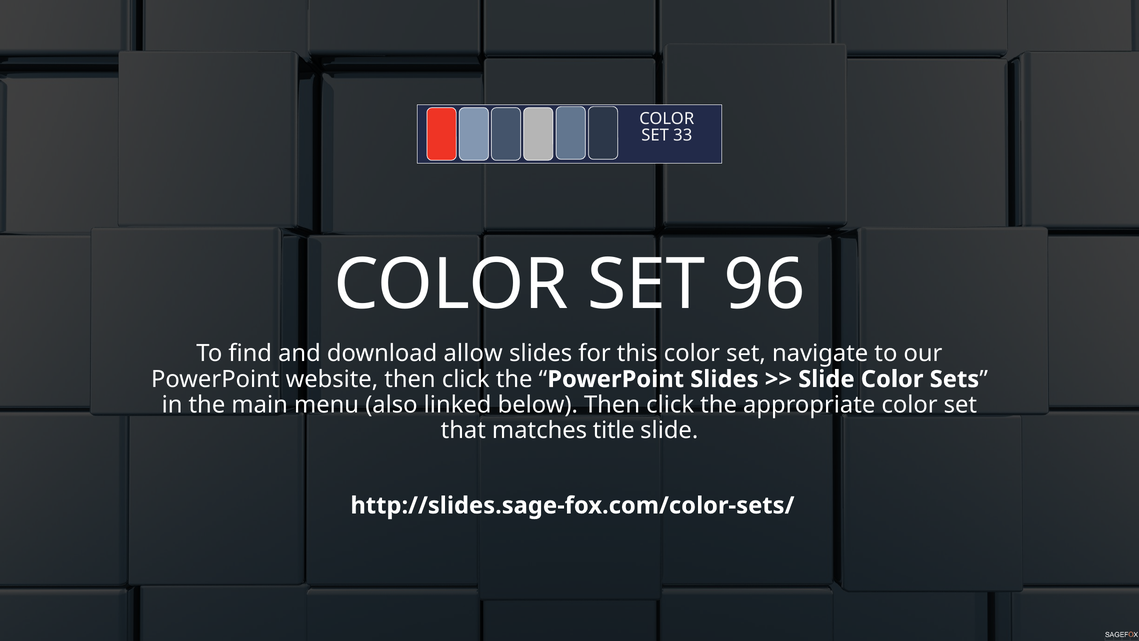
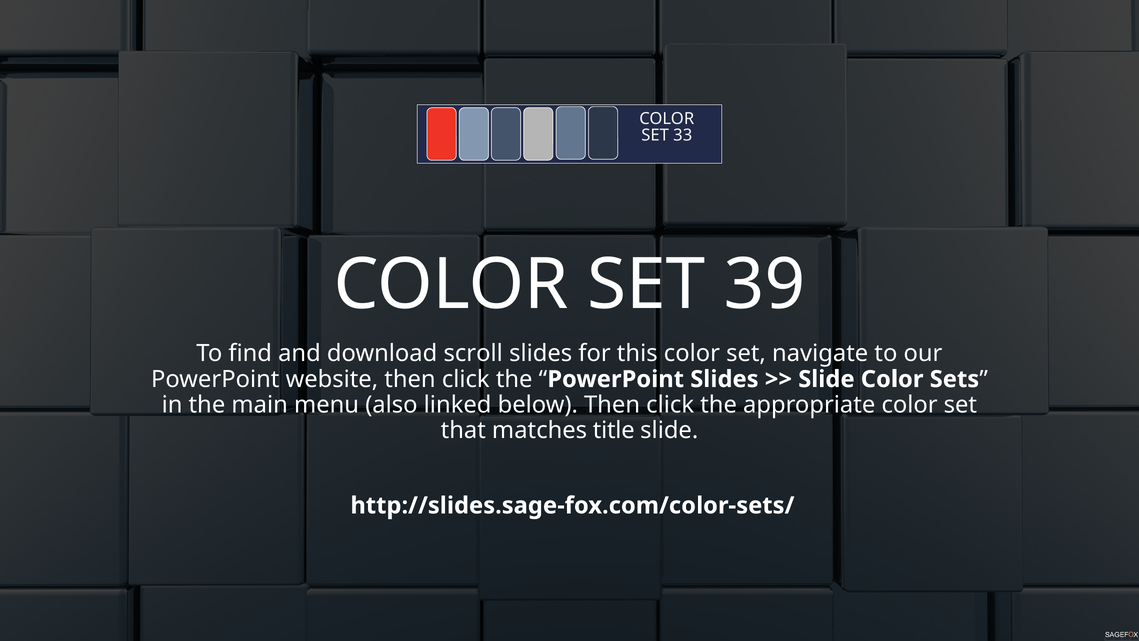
96: 96 -> 39 (765, 285)
allow: allow -> scroll (473, 353)
